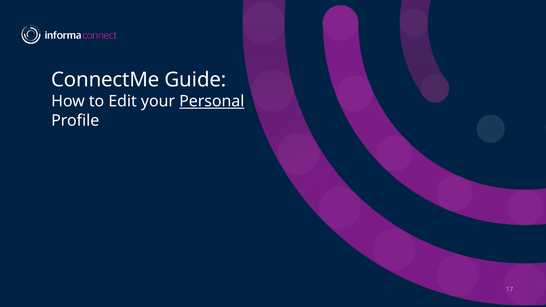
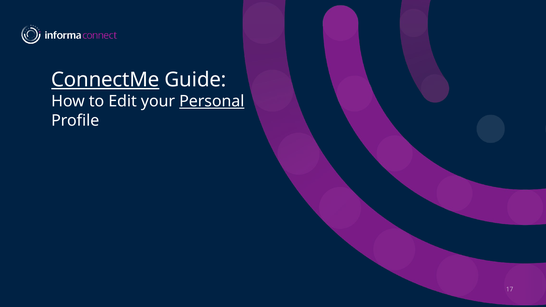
ConnectMe underline: none -> present (105, 80)
